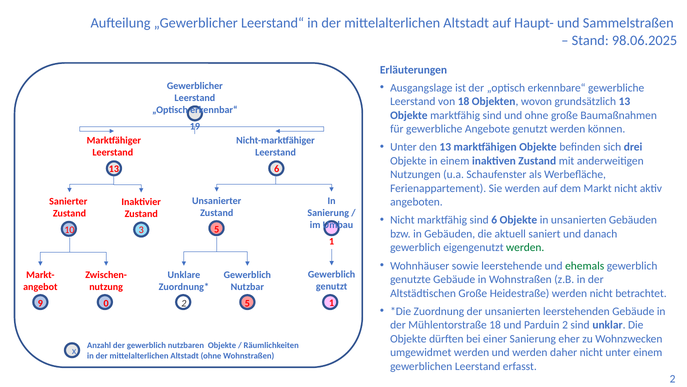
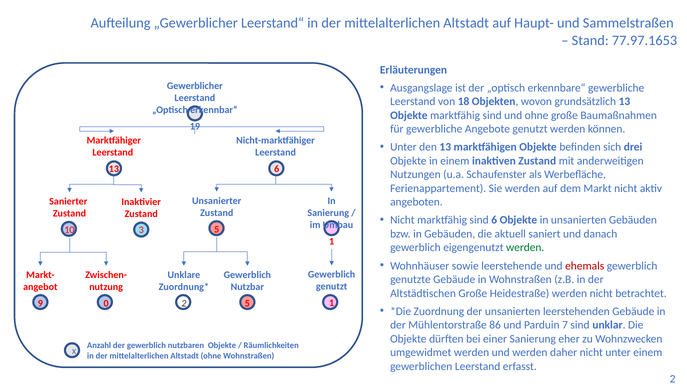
98.06.2025: 98.06.2025 -> 77.97.1653 (645, 40)
ehemals colour: green -> red (585, 265)
Mühlentorstraße 18: 18 -> 86 (495, 325)
Parduin 2: 2 -> 7 (565, 325)
